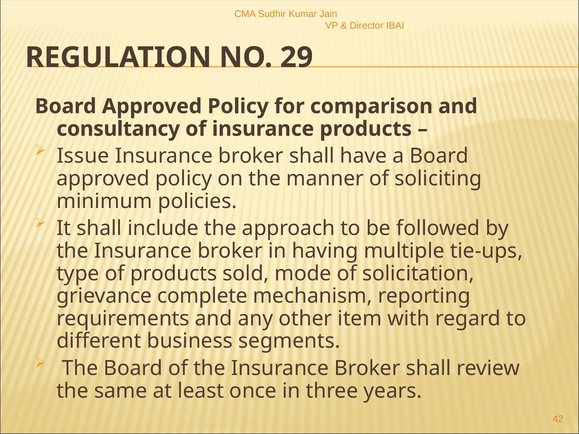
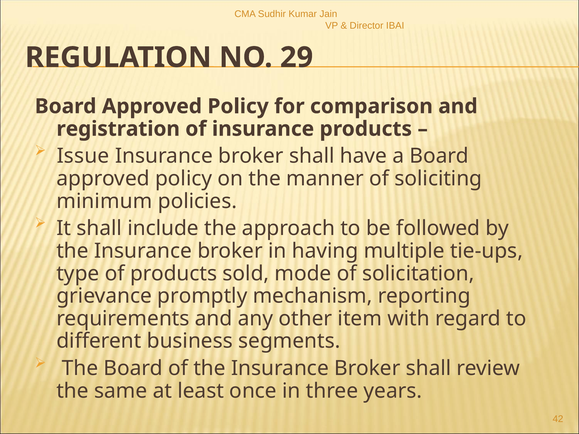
consultancy: consultancy -> registration (118, 129)
complete: complete -> promptly (202, 296)
